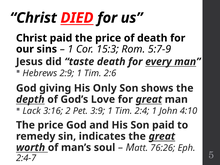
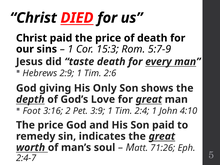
Lack: Lack -> Foot (32, 111)
76:26: 76:26 -> 71:26 (163, 148)
